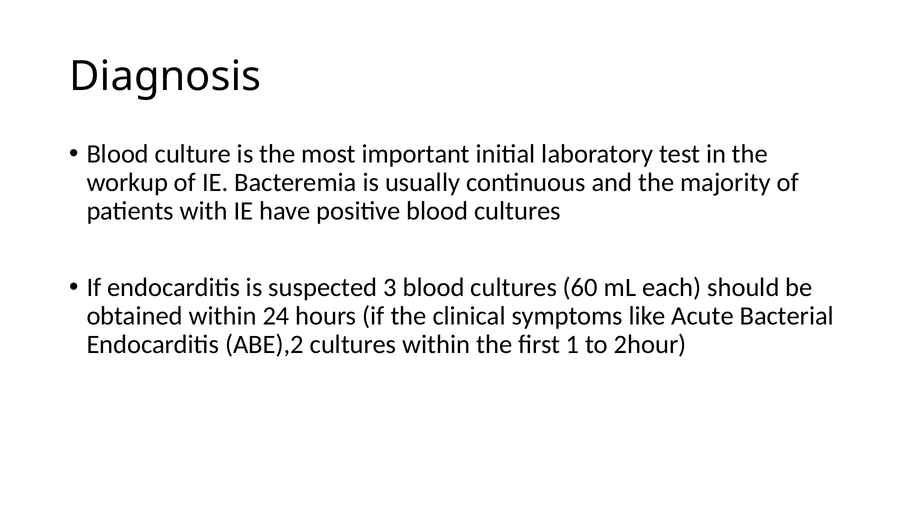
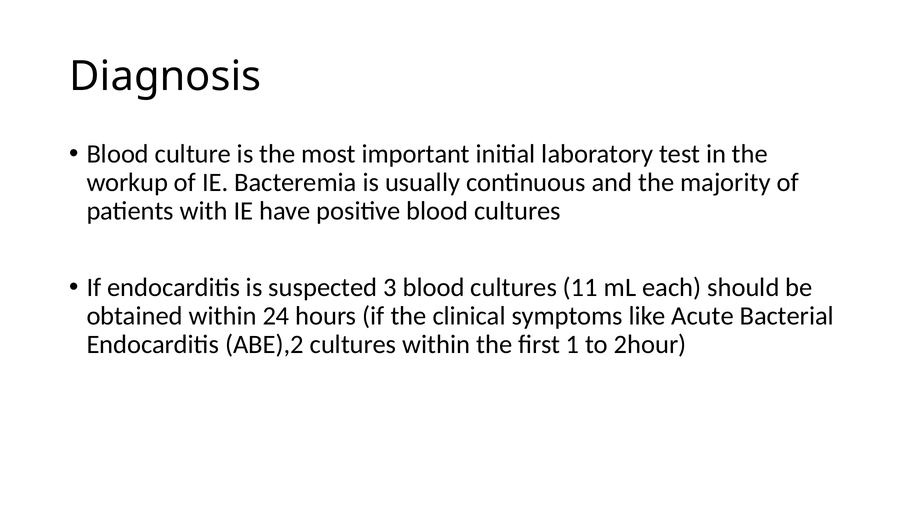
60: 60 -> 11 (580, 288)
